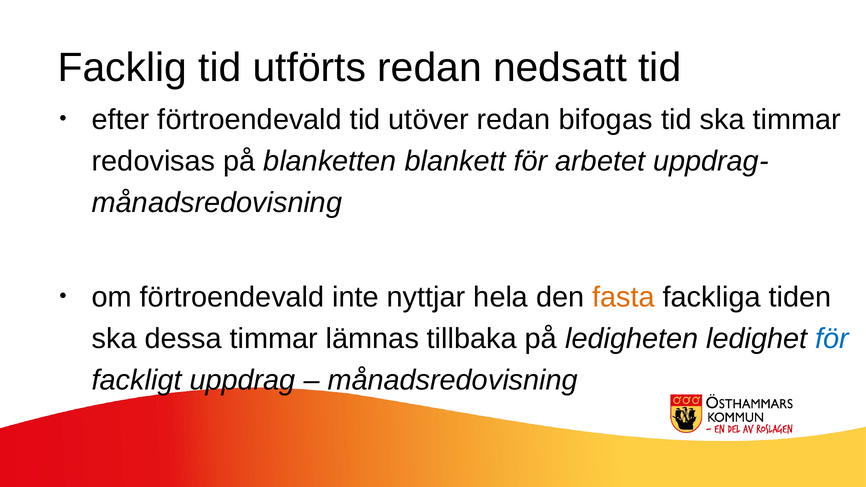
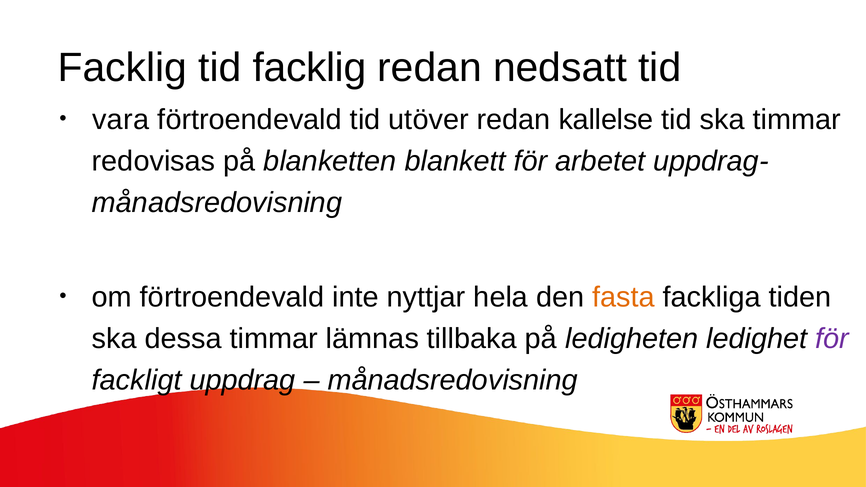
tid utförts: utförts -> facklig (310, 68)
efter: efter -> vara (121, 120)
bifogas: bifogas -> kallelse (606, 120)
för colour: blue -> purple (832, 339)
